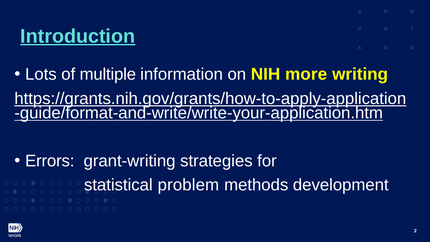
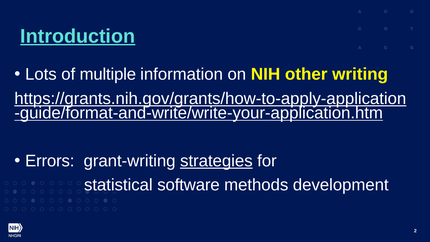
more: more -> other (306, 74)
strategies underline: none -> present (216, 161)
problem: problem -> software (189, 185)
